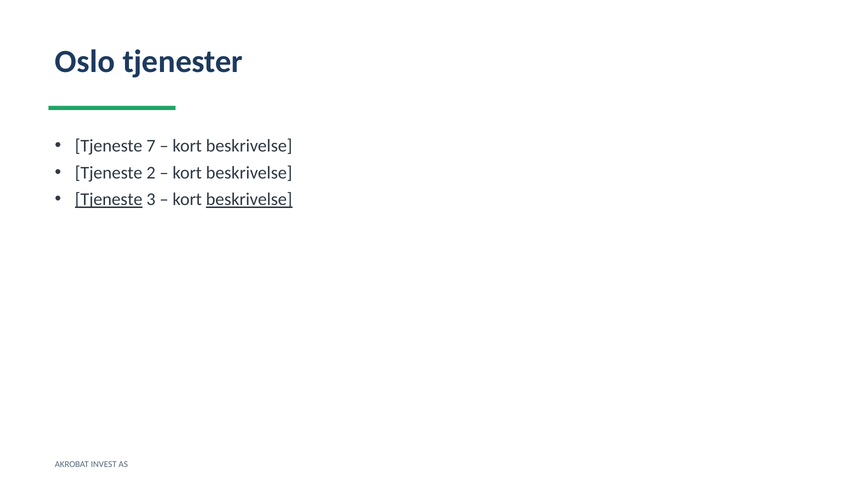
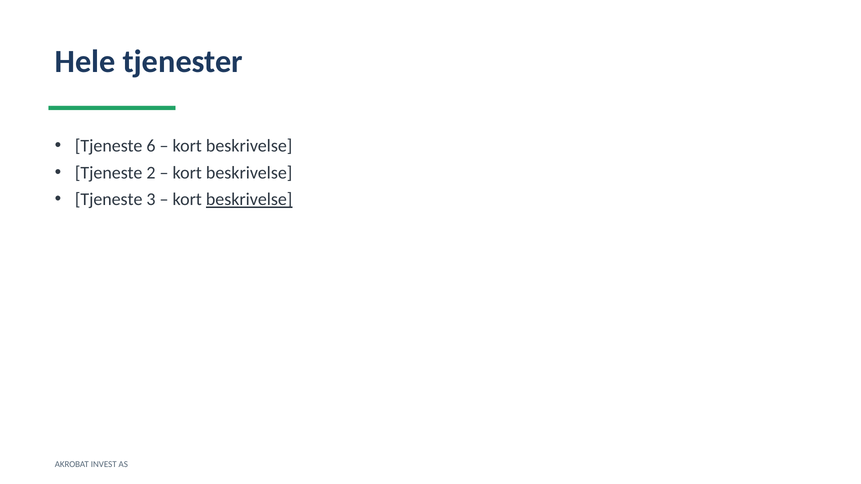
Oslo: Oslo -> Hele (85, 61)
7: 7 -> 6 (151, 146)
Tjeneste underline: present -> none (109, 200)
